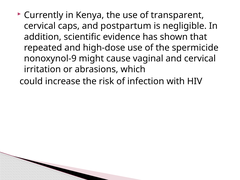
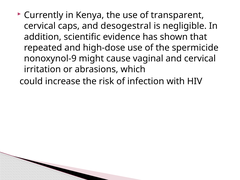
postpartum: postpartum -> desogestral (126, 26)
